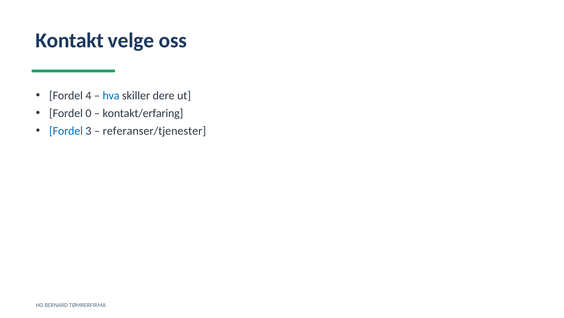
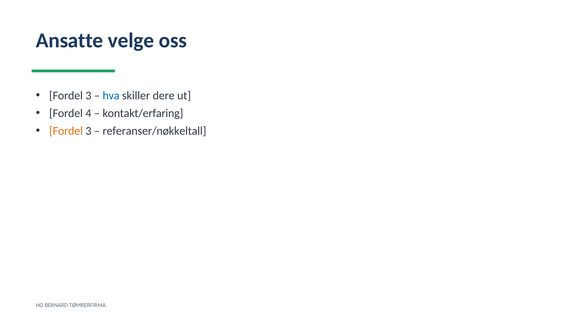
Kontakt: Kontakt -> Ansatte (70, 40)
4: 4 -> 3 (88, 96)
0: 0 -> 4 (88, 113)
Fordel colour: blue -> orange (66, 131)
referanser/tjenester: referanser/tjenester -> referanser/nøkkeltall (154, 131)
